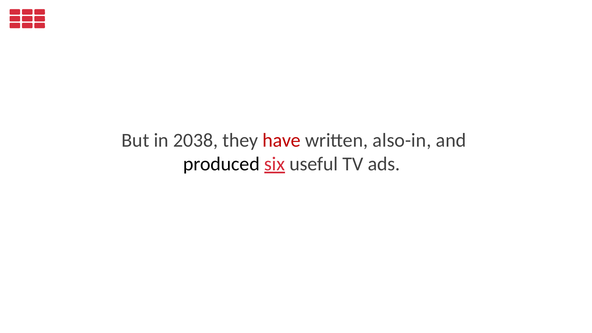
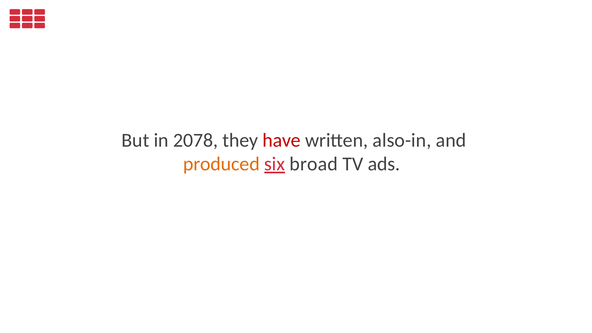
2038: 2038 -> 2078 (196, 140)
produced colour: black -> orange (221, 164)
useful: useful -> broad (314, 164)
